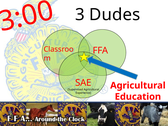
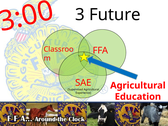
Dudes: Dudes -> Future (115, 15)
